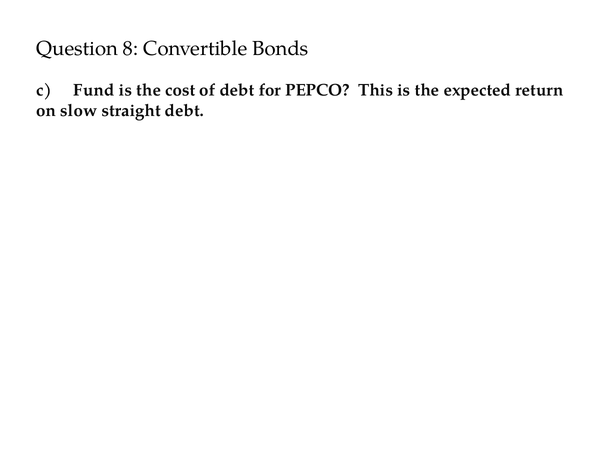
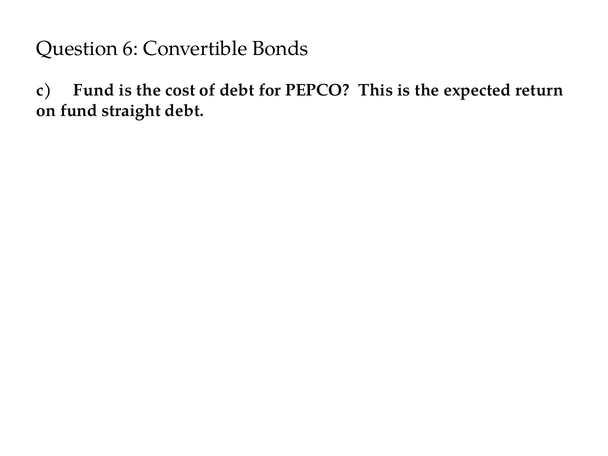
8: 8 -> 6 (131, 49)
on slow: slow -> fund (79, 111)
